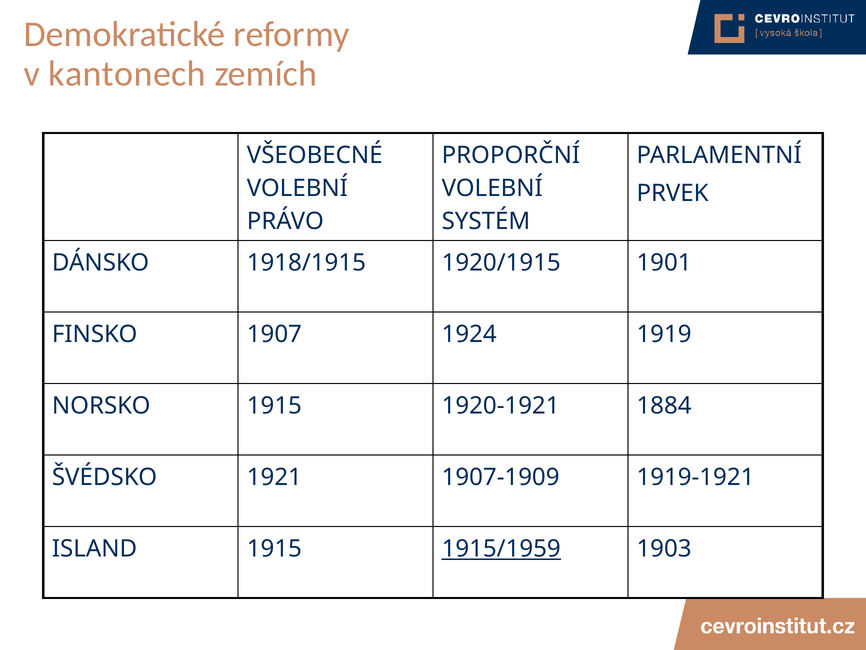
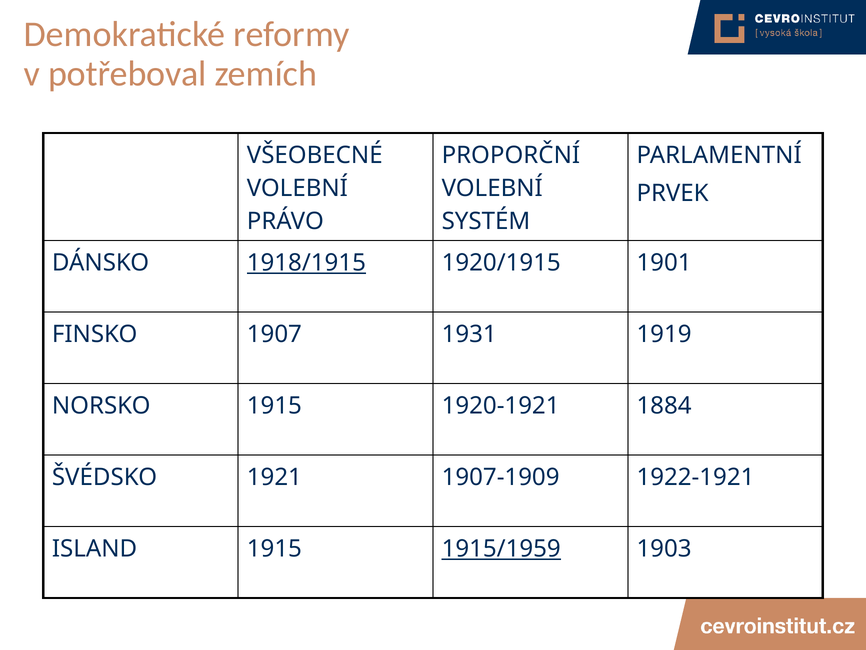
kantonech: kantonech -> potřeboval (127, 74)
1918/1915 underline: none -> present (306, 263)
1924: 1924 -> 1931 (469, 334)
1919-1921: 1919-1921 -> 1922-1921 (695, 477)
